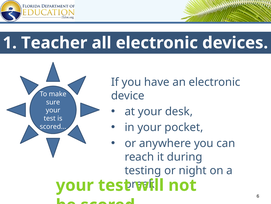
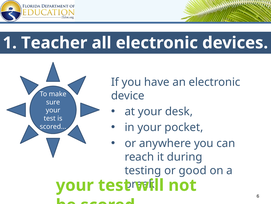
night: night -> good (193, 170)
